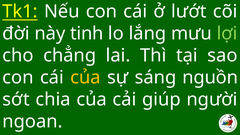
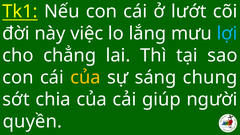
tinh: tinh -> việc (87, 33)
lợi colour: light green -> light blue (227, 33)
nguồn: nguồn -> chung (210, 77)
ngoan: ngoan -> quyền (32, 121)
